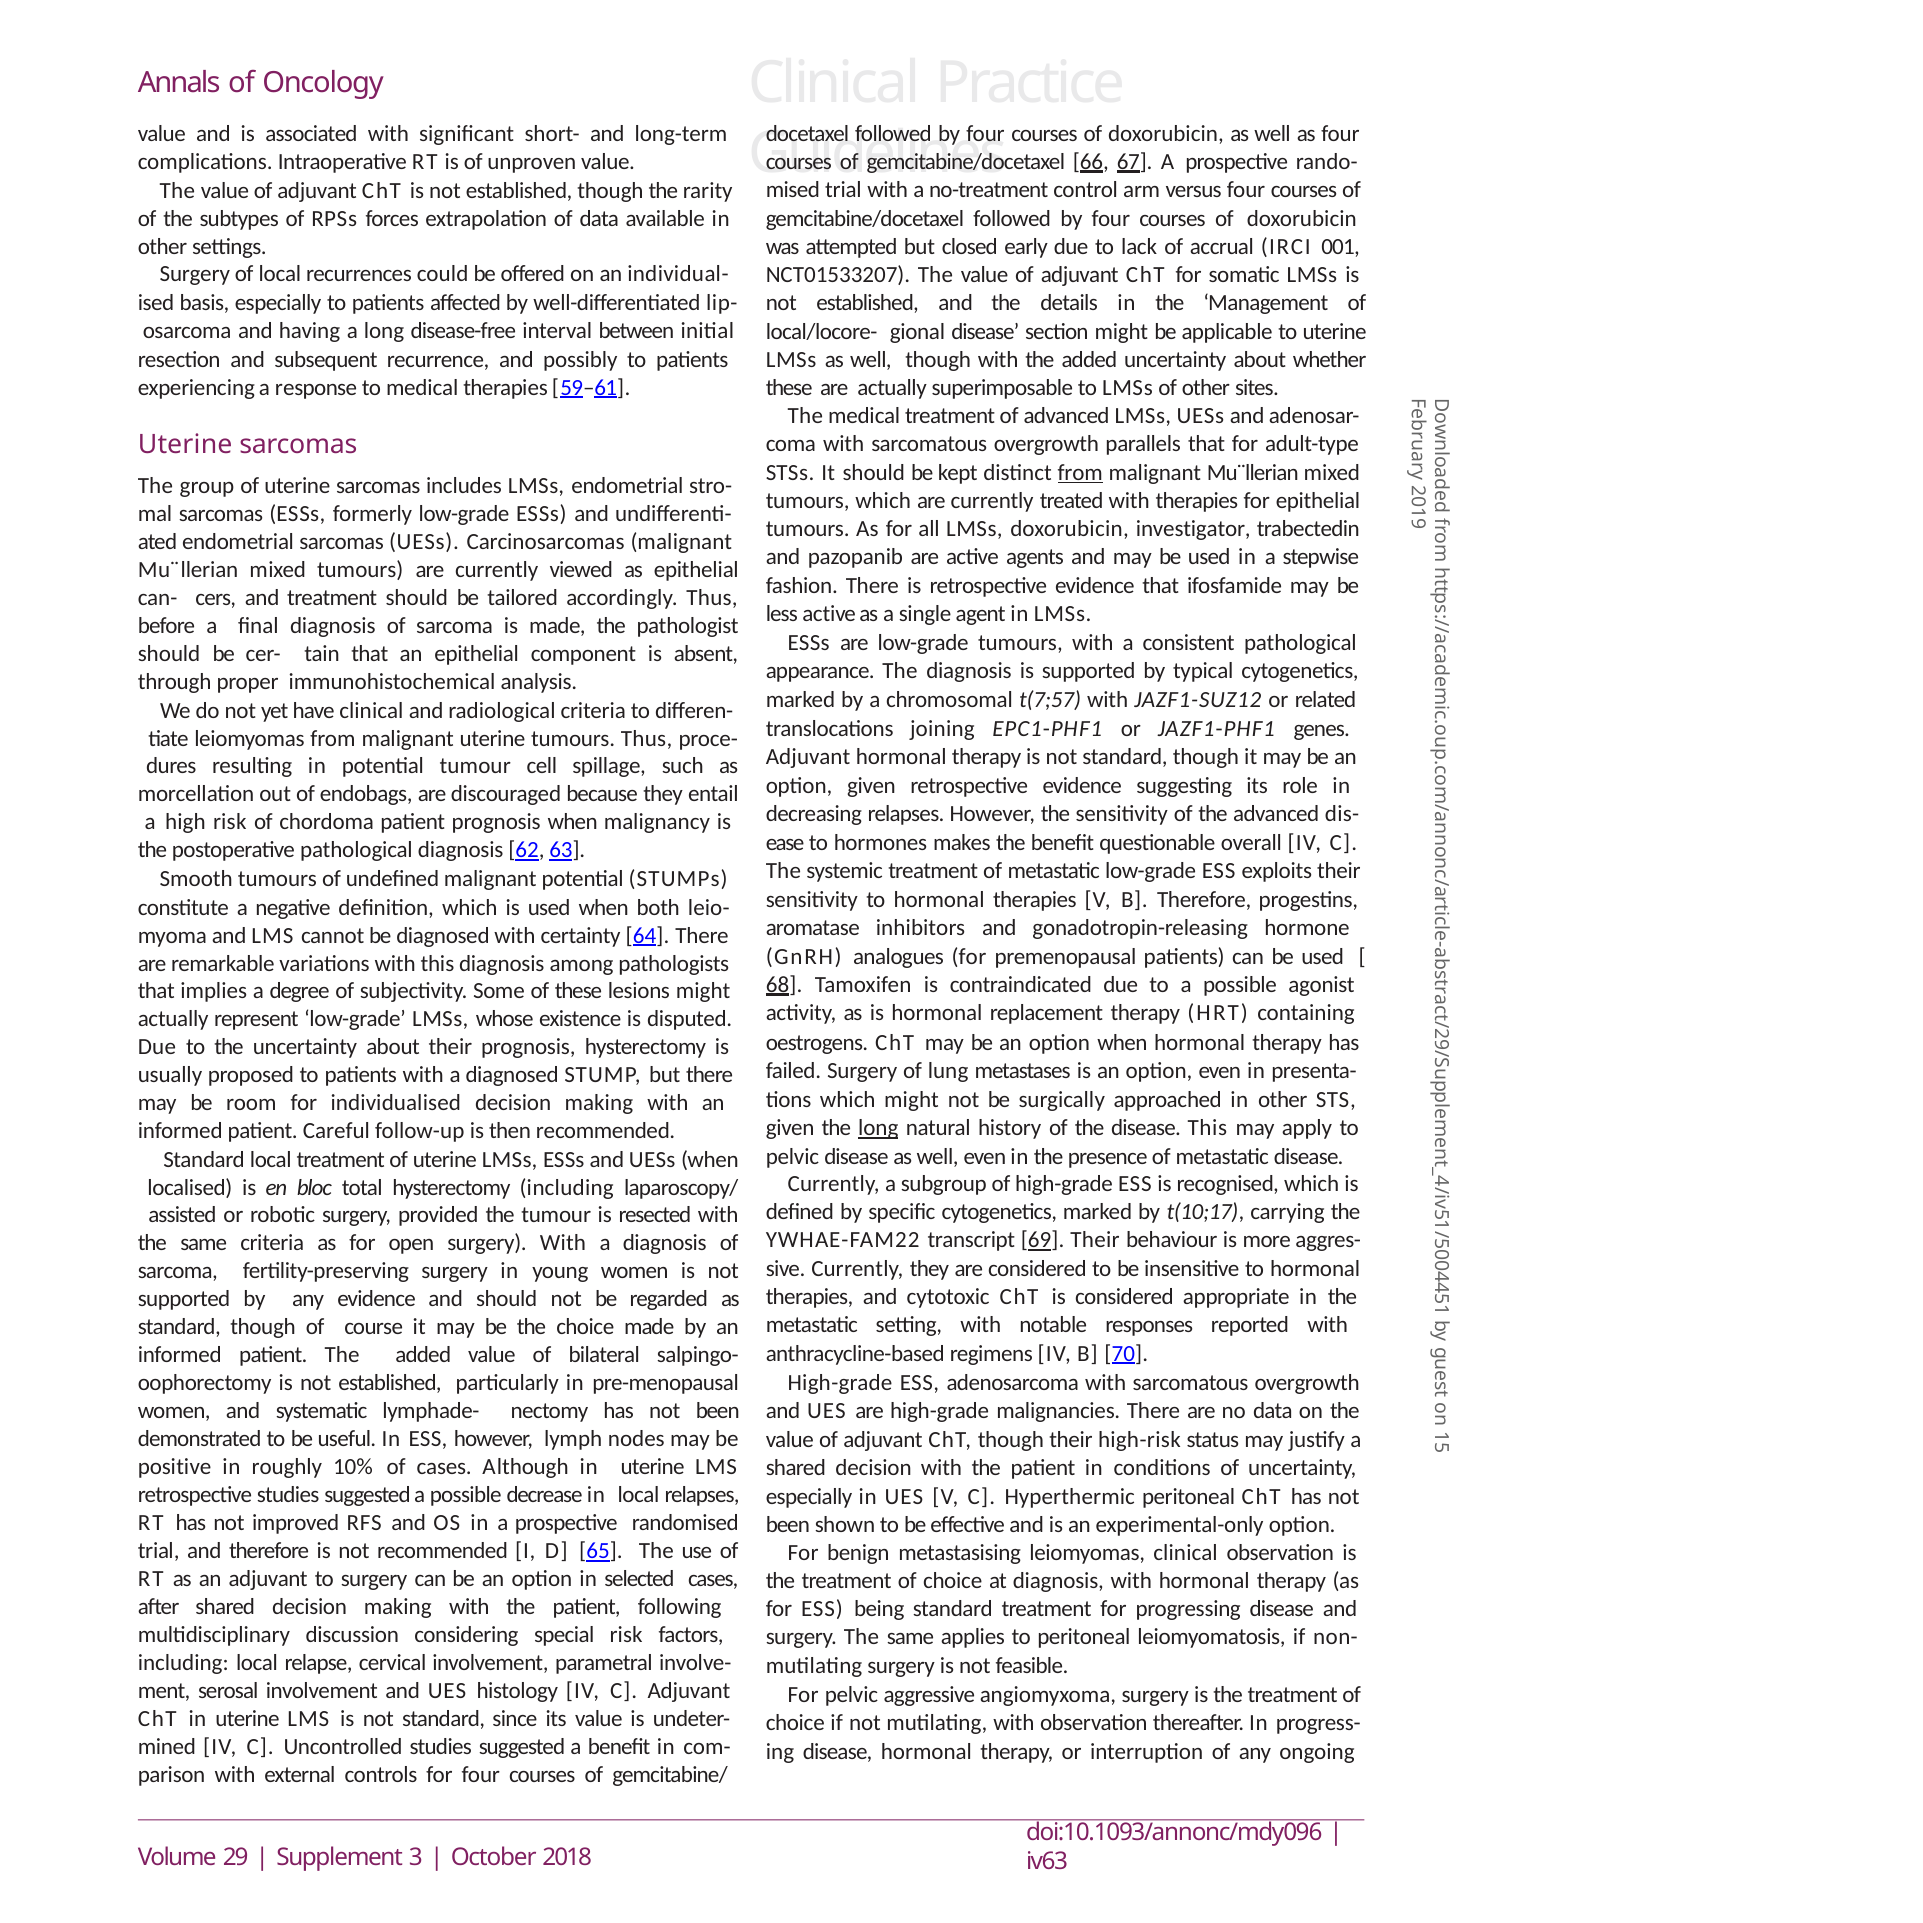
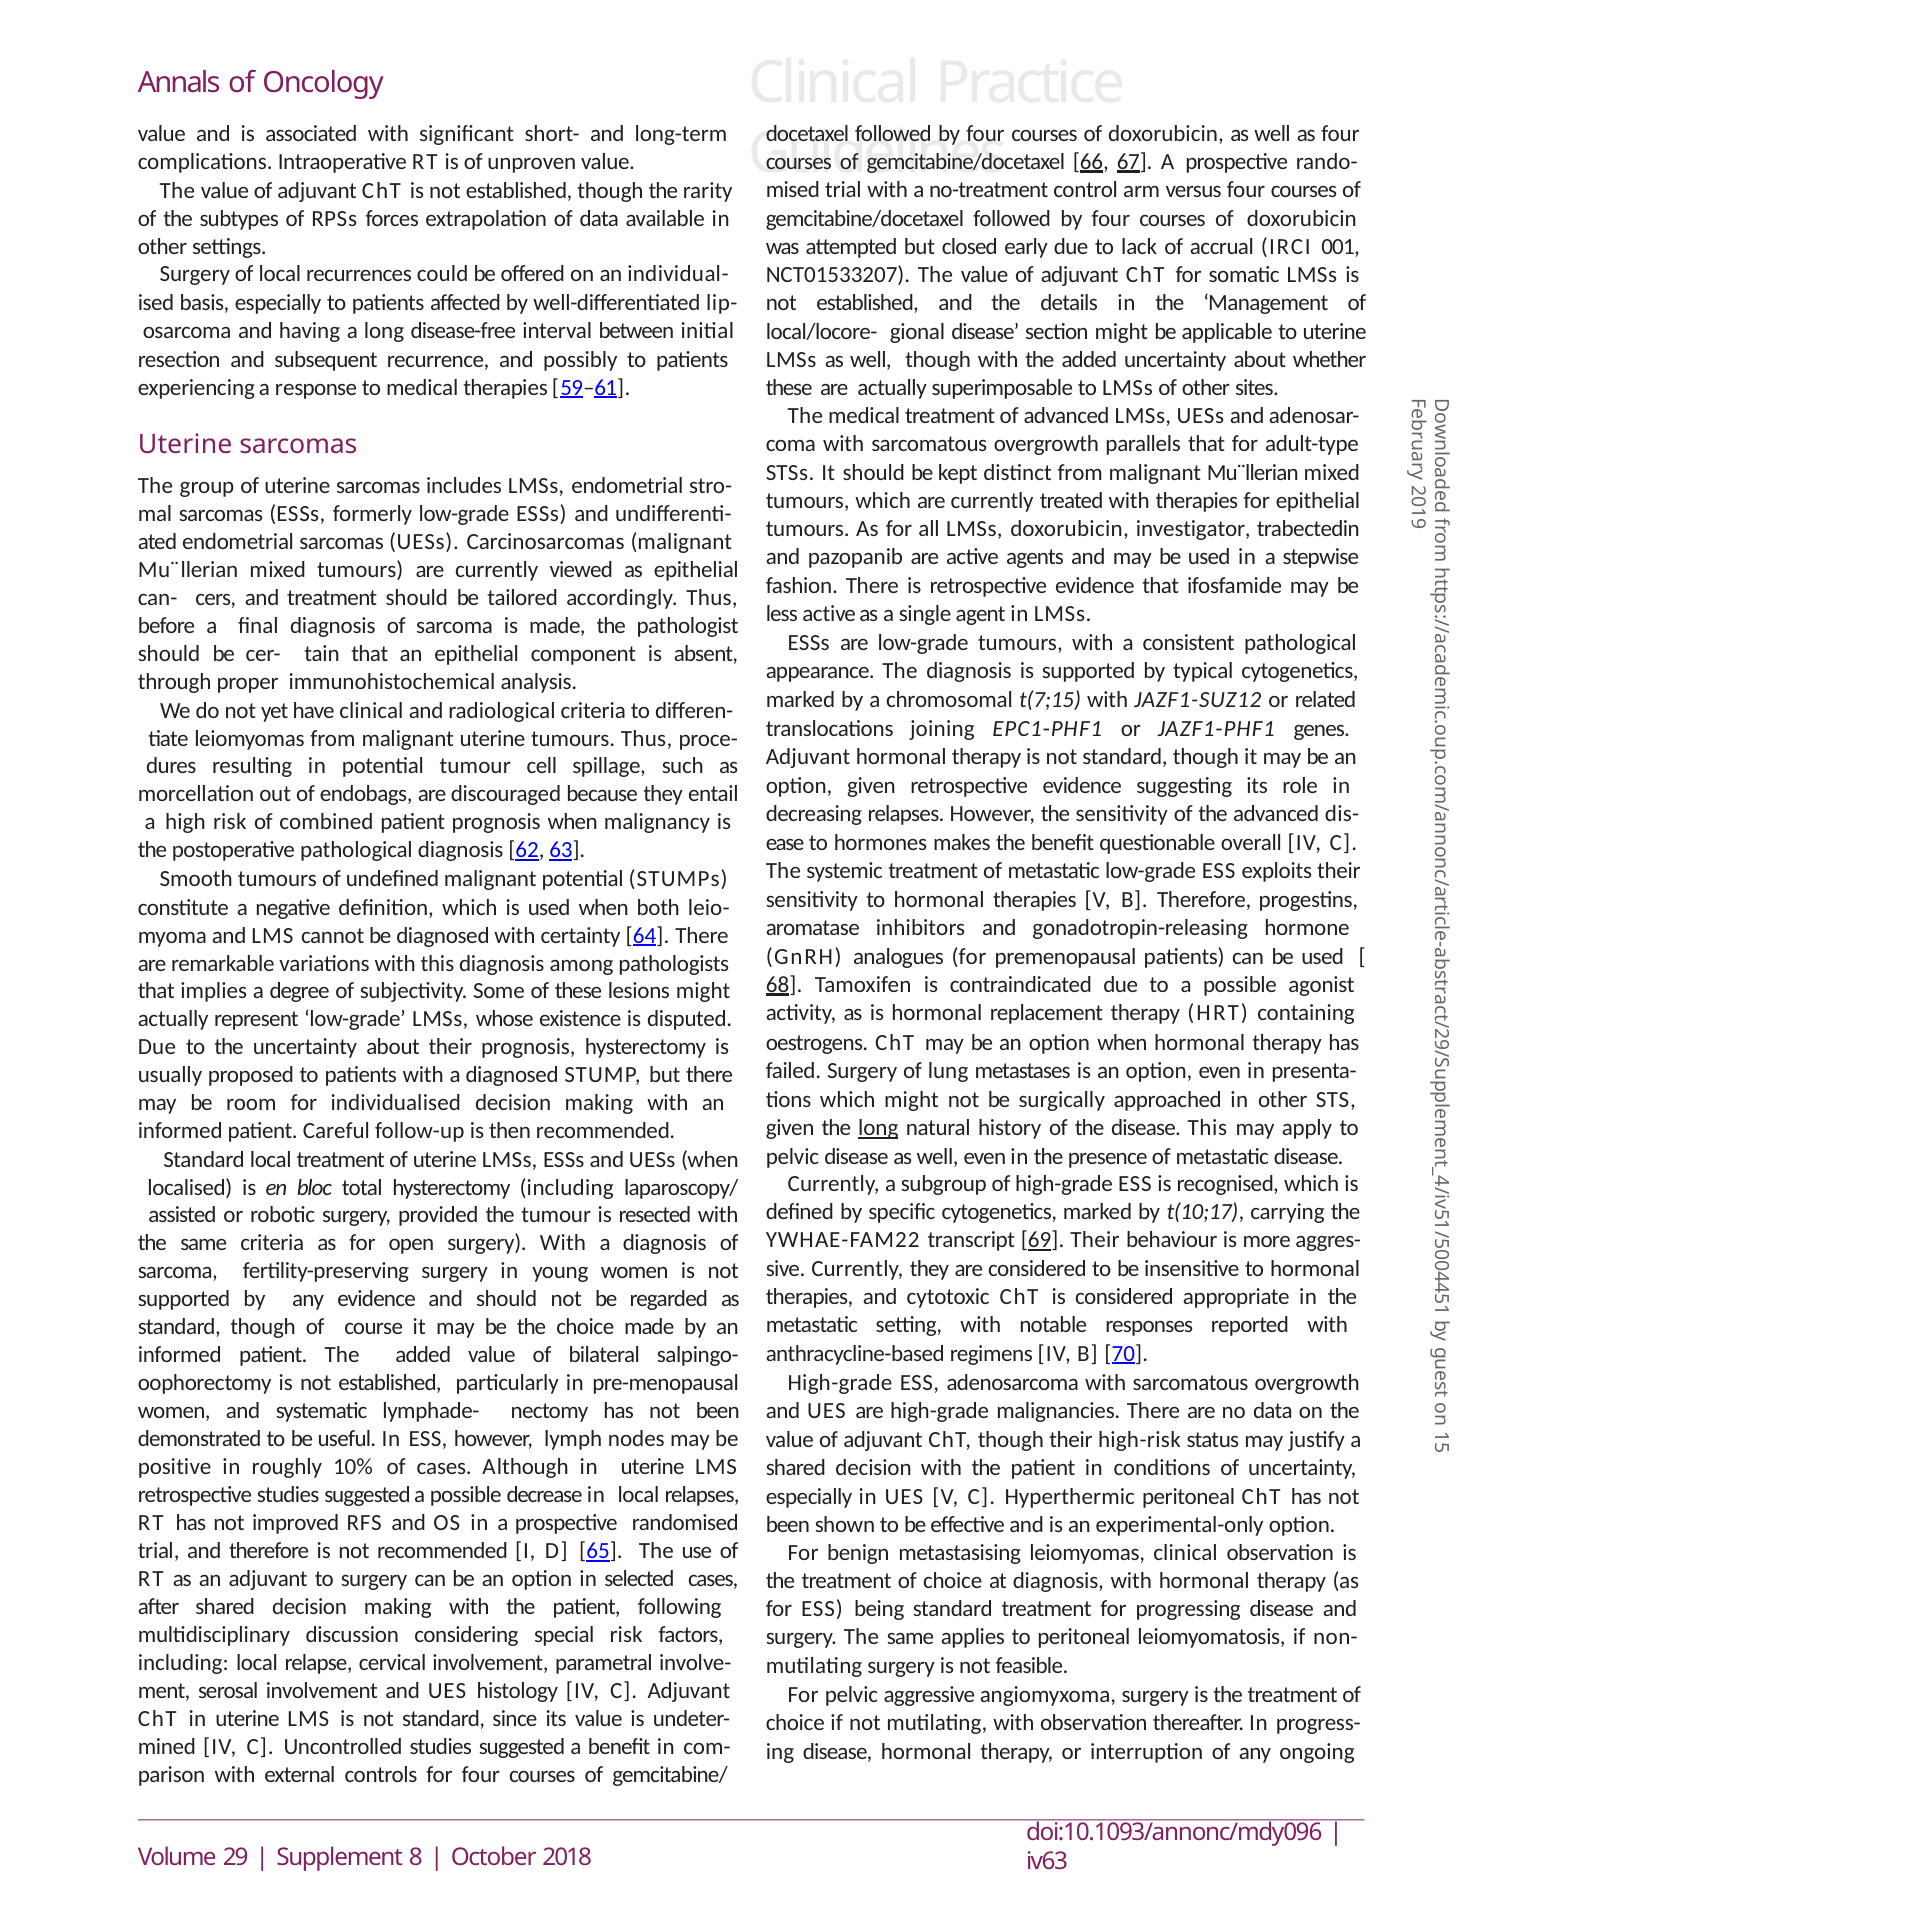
from underline: present -> none (1080, 473)
t(7;57: t(7;57 -> t(7;15 (1050, 700)
chordoma: chordoma -> combined (326, 822)
3: 3 -> 8 (416, 1857)
